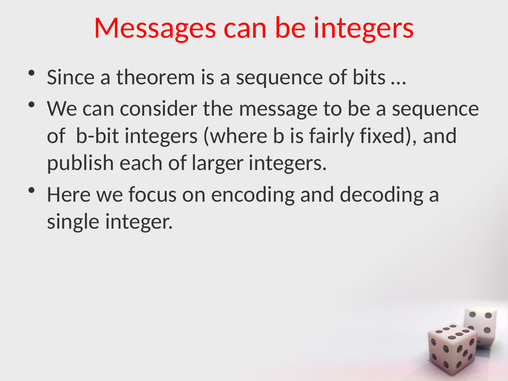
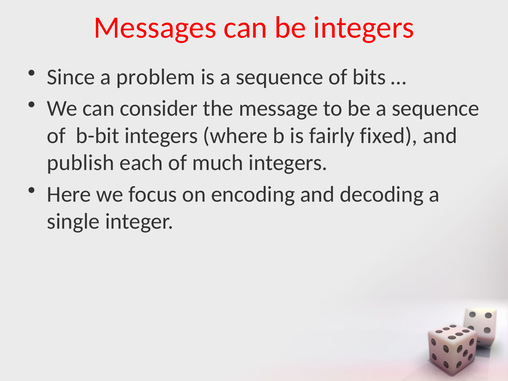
theorem: theorem -> problem (156, 77)
larger: larger -> much (218, 163)
